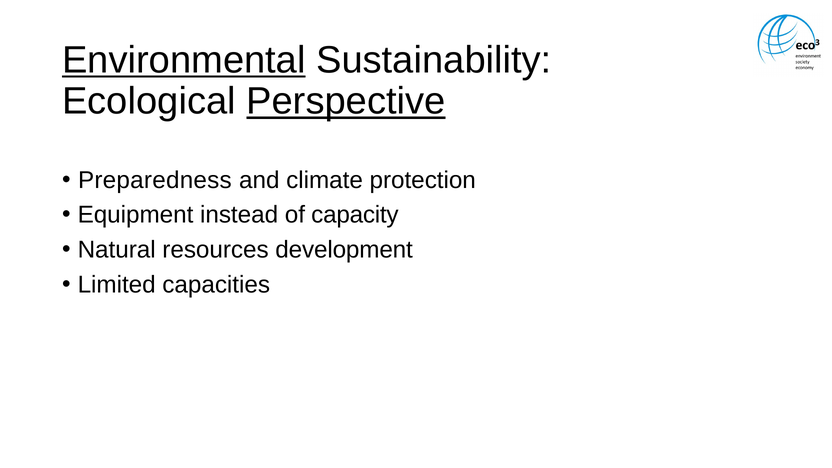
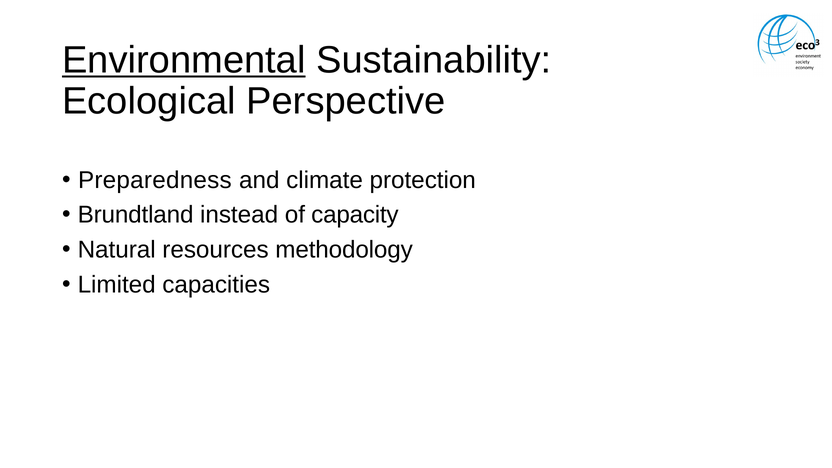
Perspective underline: present -> none (346, 101)
Equipment: Equipment -> Brundtland (136, 215)
development: development -> methodology (344, 250)
